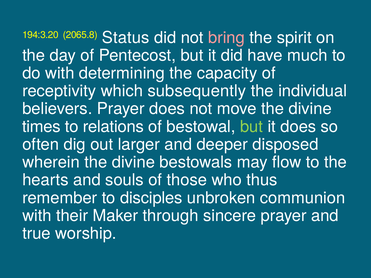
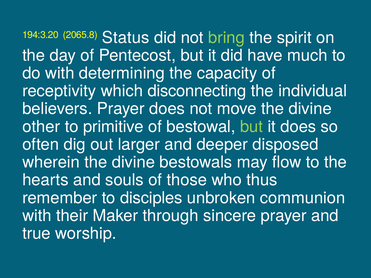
bring colour: pink -> light green (226, 38)
subsequently: subsequently -> disconnecting (197, 91)
times: times -> other (41, 127)
relations: relations -> primitive (113, 127)
